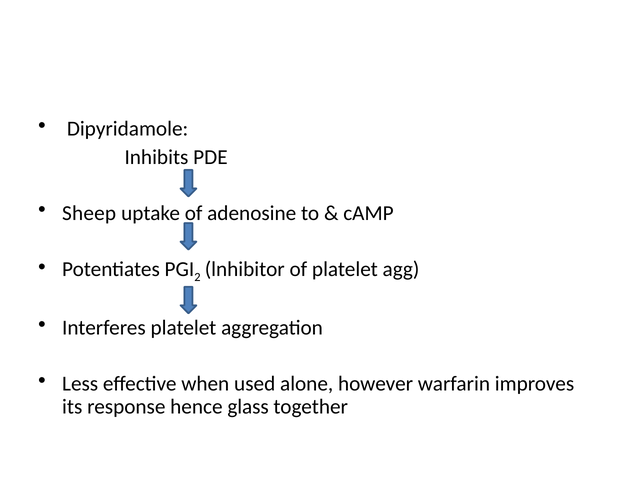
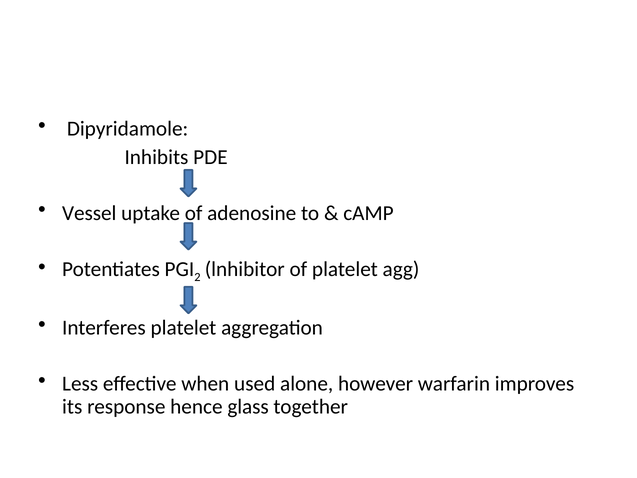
Sheep: Sheep -> Vessel (89, 213)
